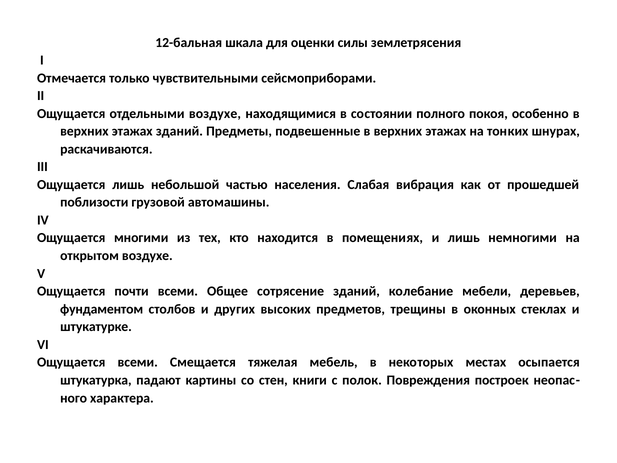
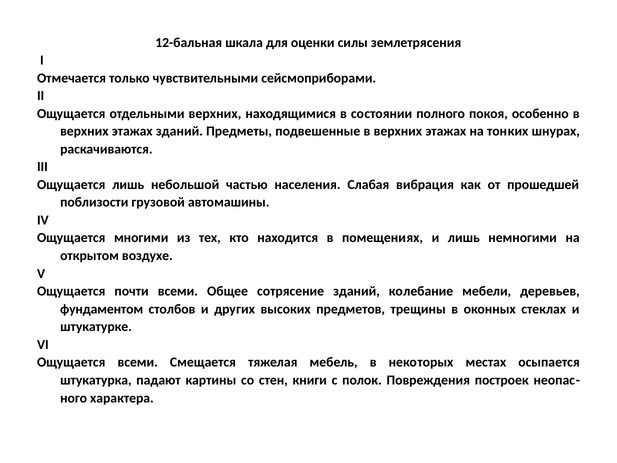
отдельными воздухе: воздухе -> верхних (215, 114)
